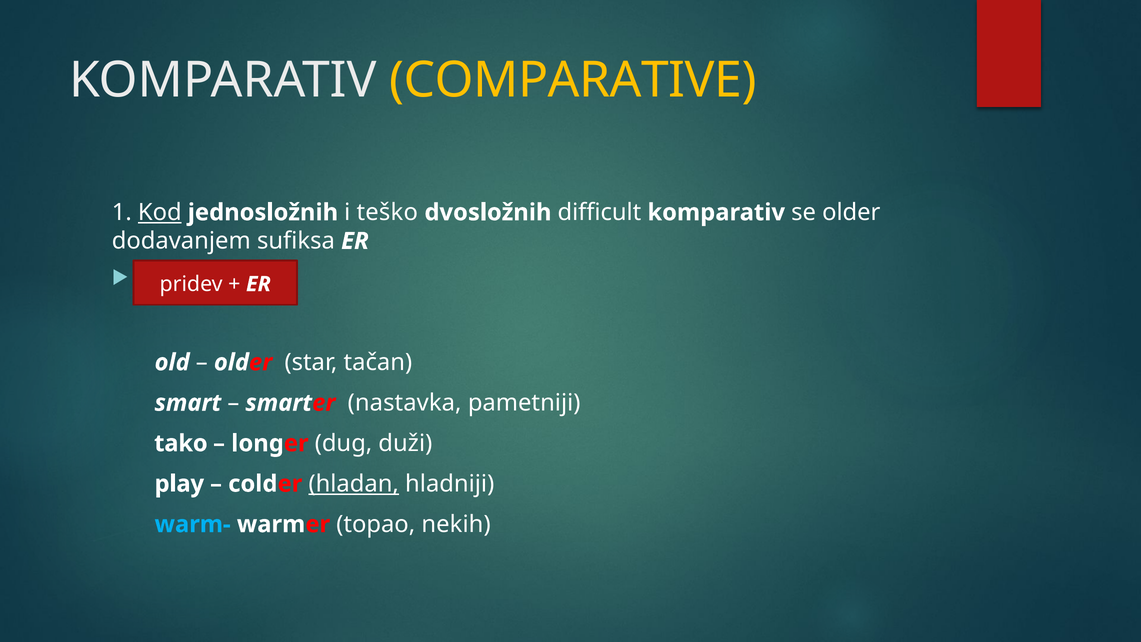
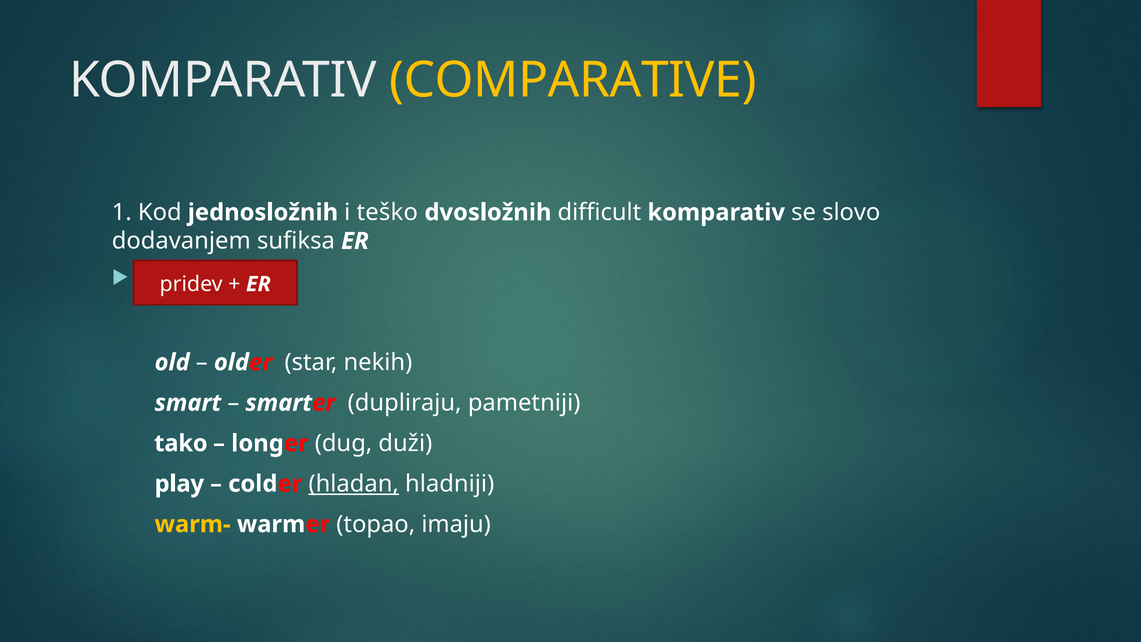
Kod underline: present -> none (160, 212)
se older: older -> slovo (851, 212)
tačan: tačan -> nekih (378, 362)
nastavka: nastavka -> dupliraju (405, 403)
warm- colour: light blue -> yellow (193, 524)
nekih: nekih -> imaju (456, 524)
